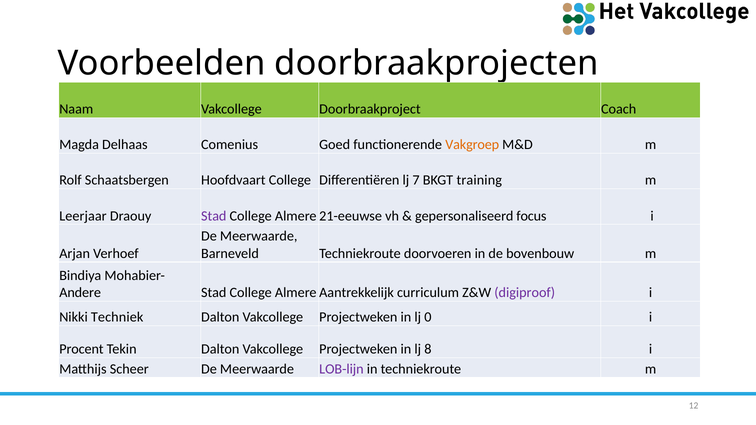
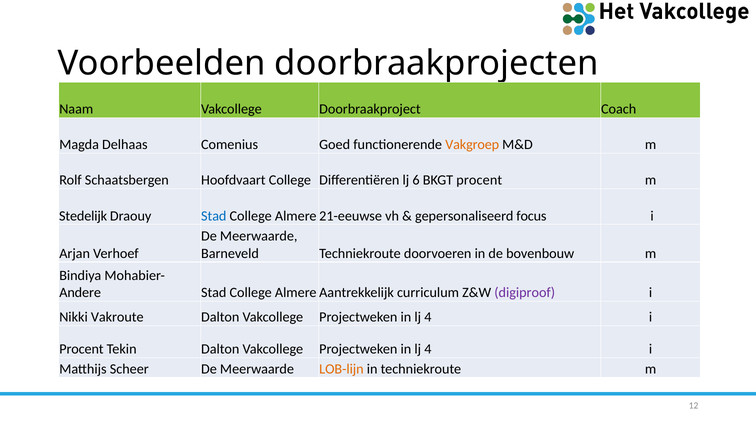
7: 7 -> 6 (416, 180)
BKGT training: training -> procent (479, 180)
Leerjaar: Leerjaar -> Stedelijk (83, 216)
Stad colour: purple -> blue (214, 216)
Techniek: Techniek -> Vakroute (117, 317)
0: 0 -> 4 (428, 317)
8: 8 -> 4 (428, 349)
LOB-lijn colour: purple -> orange (341, 369)
